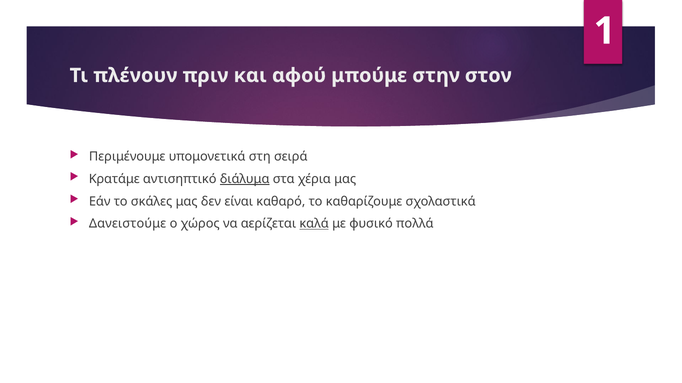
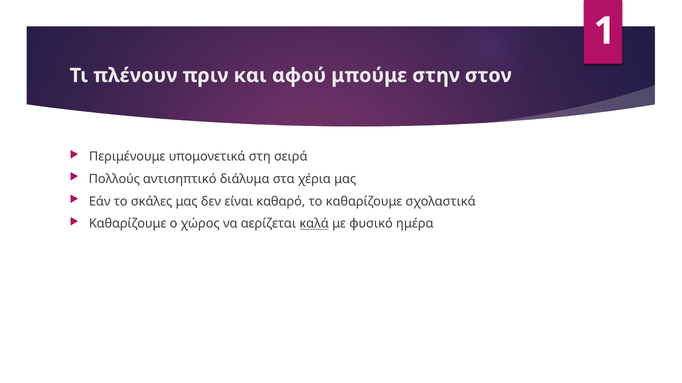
Κρατάμε: Κρατάμε -> Πολλούς (114, 179)
διάλυμα underline: present -> none (245, 179)
Δανειστούμε: Δανειστούμε -> Καθαρίζουμε (128, 224)
πολλά: πολλά -> ημέρα (415, 224)
